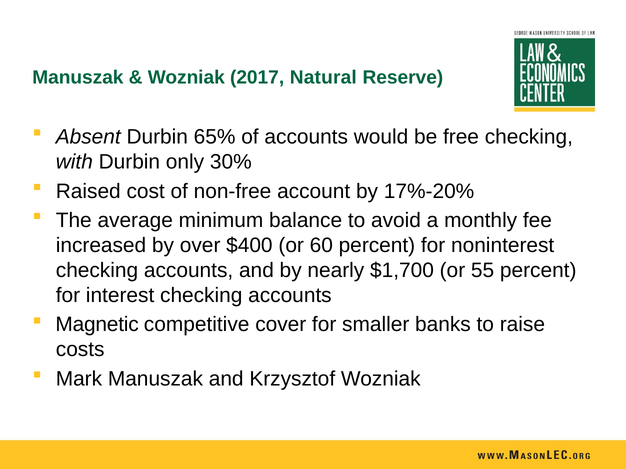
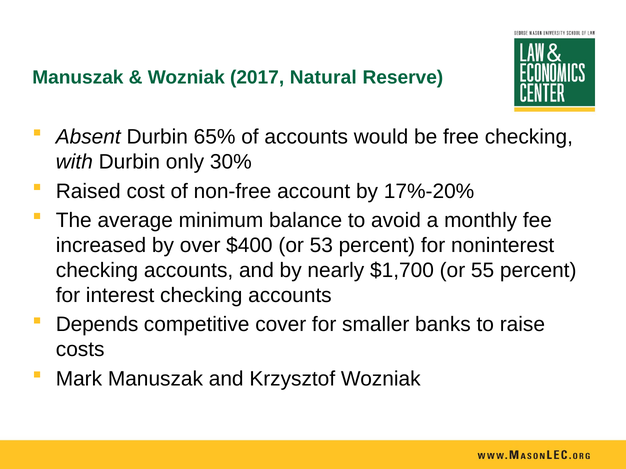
60: 60 -> 53 (321, 246)
Magnetic: Magnetic -> Depends (97, 325)
